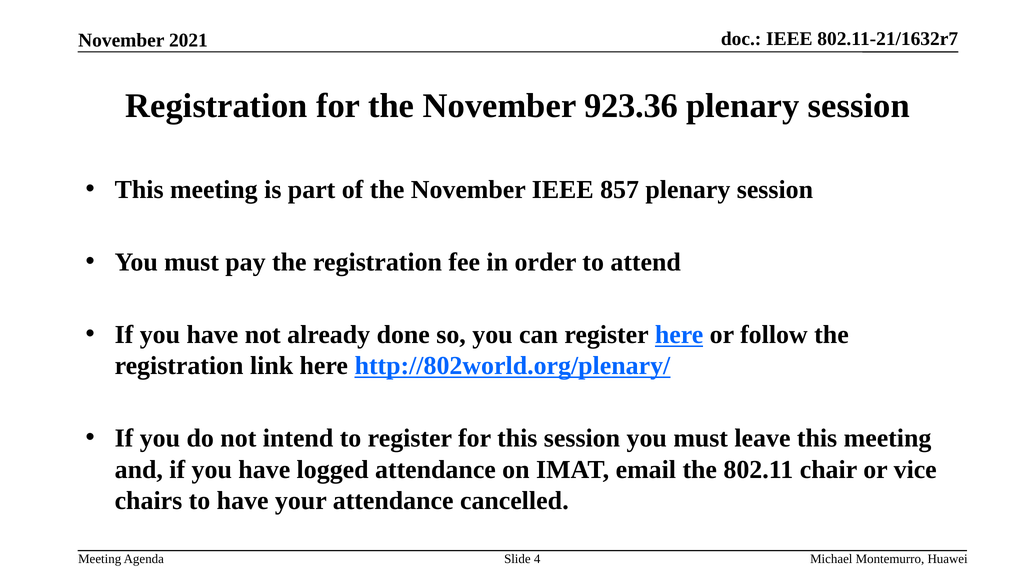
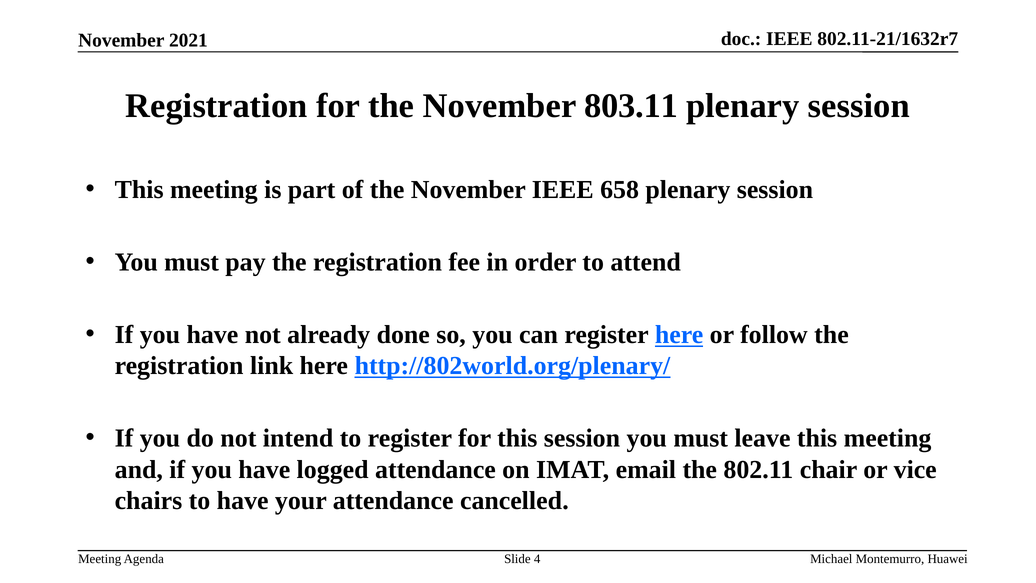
923.36: 923.36 -> 803.11 (631, 106)
857: 857 -> 658 (620, 190)
